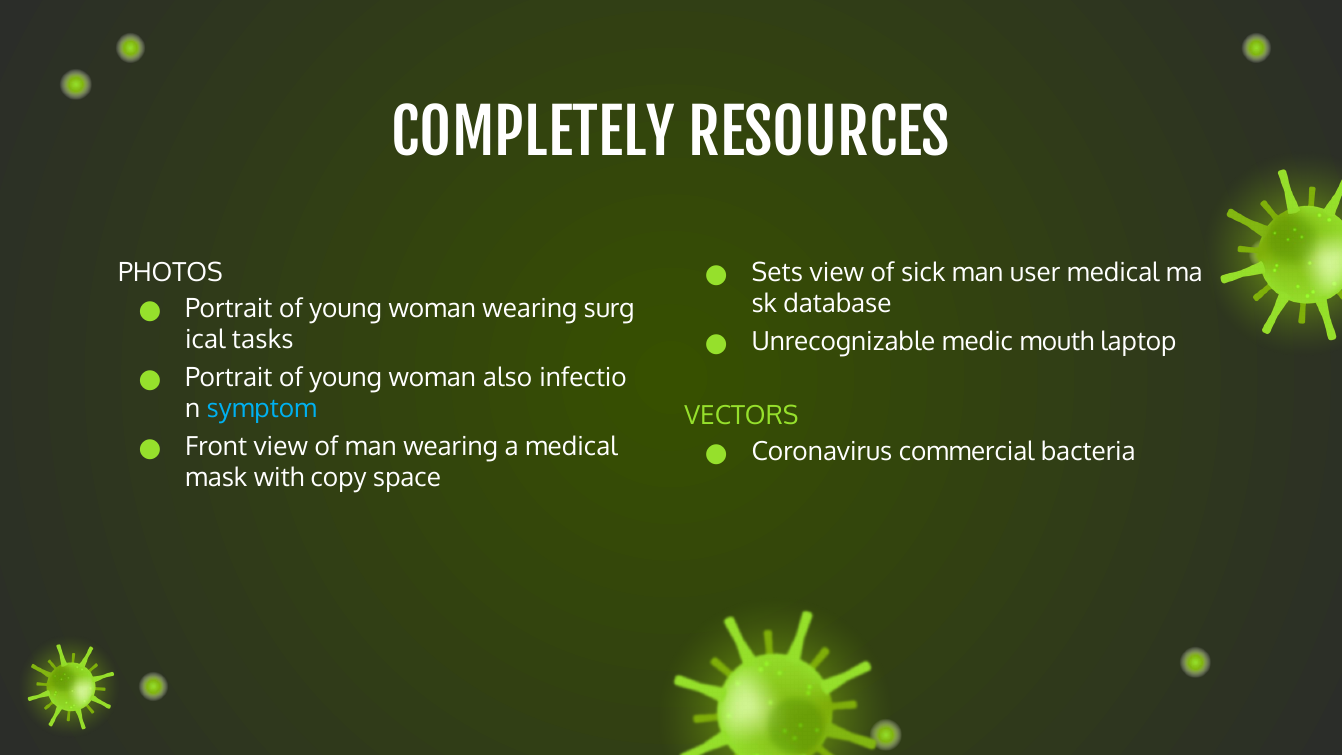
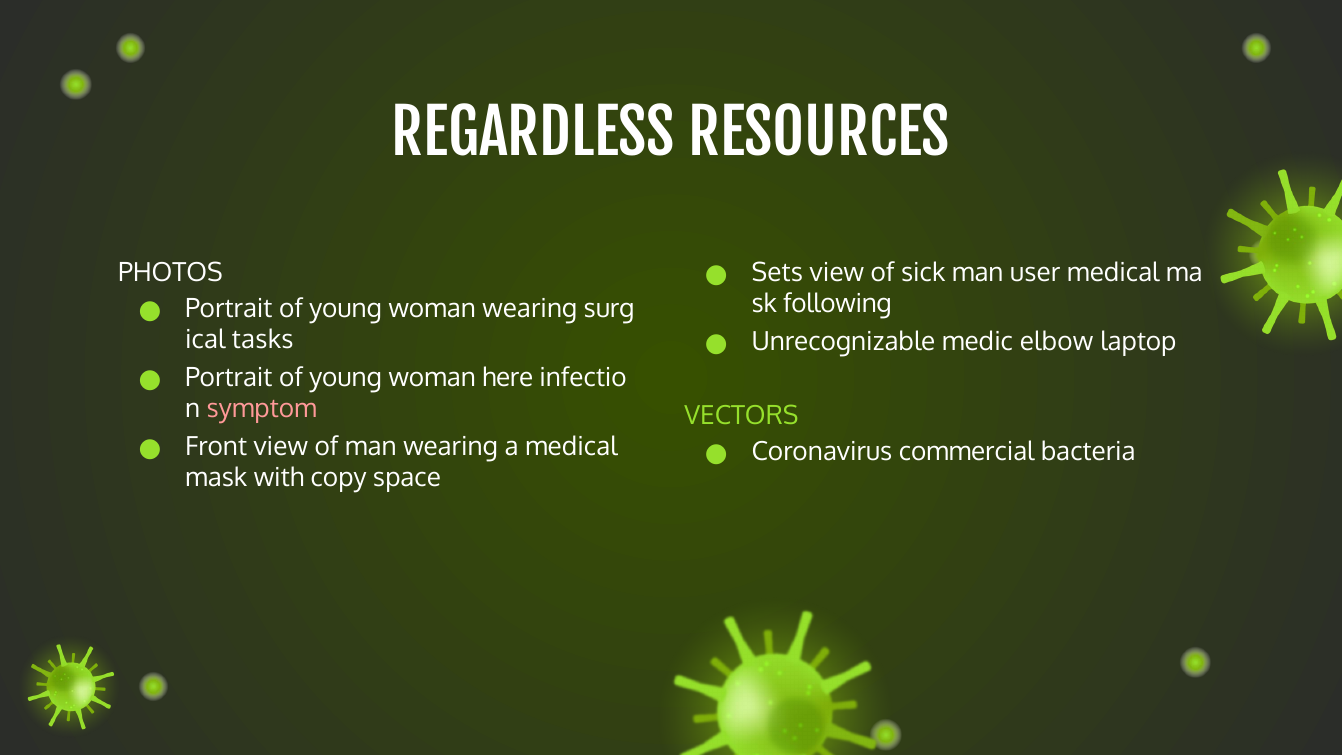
COMPLETELY: COMPLETELY -> REGARDLESS (534, 135)
database: database -> following (838, 304)
mouth: mouth -> elbow (1057, 342)
also: also -> here (508, 378)
symptom colour: light blue -> pink (262, 409)
